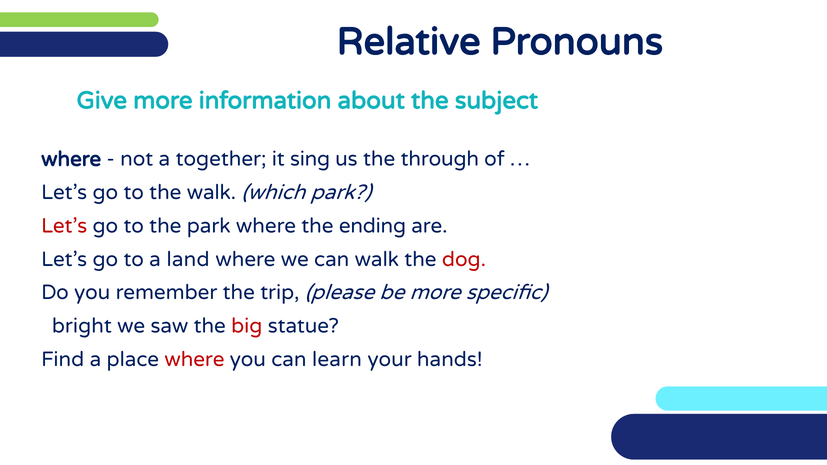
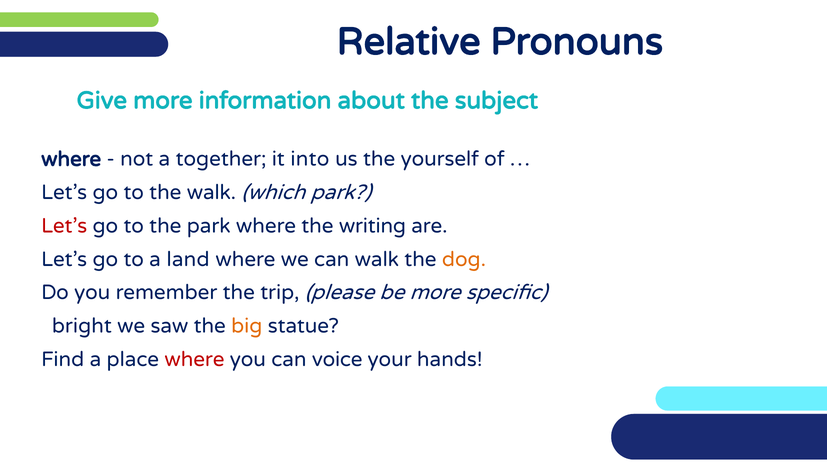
sing: sing -> into (310, 159)
through: through -> yourself (440, 159)
ending: ending -> writing (372, 226)
dog colour: red -> orange (464, 259)
big colour: red -> orange (247, 326)
learn: learn -> voice (337, 360)
